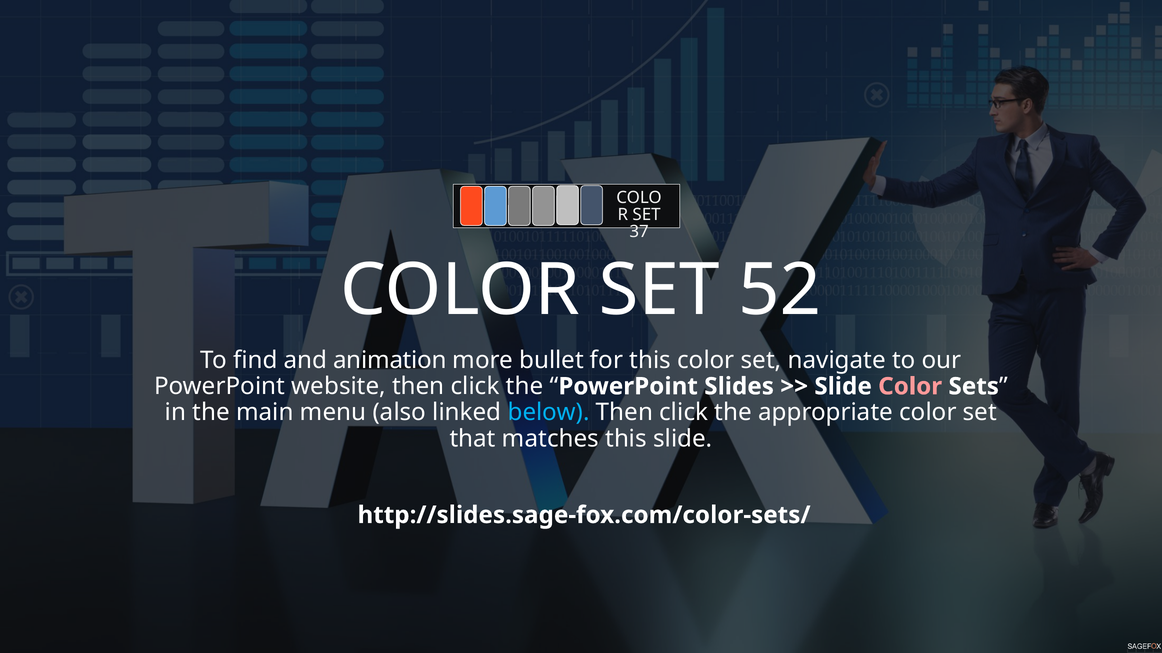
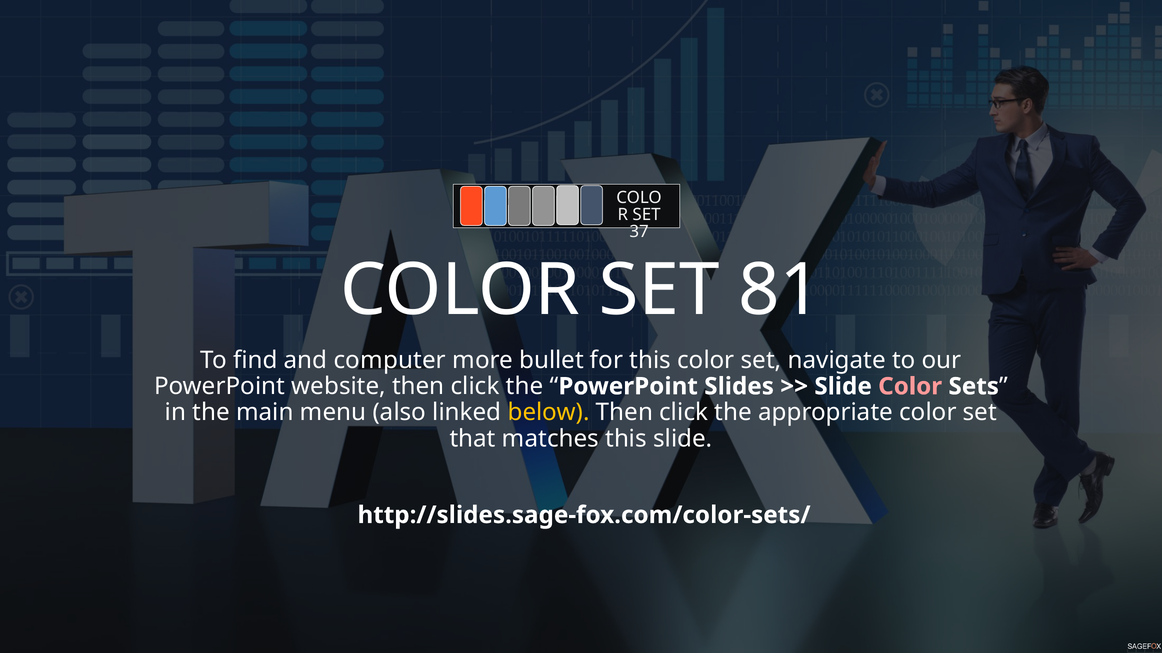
52: 52 -> 81 (780, 290)
animation: animation -> computer (390, 361)
below colour: light blue -> yellow (549, 413)
